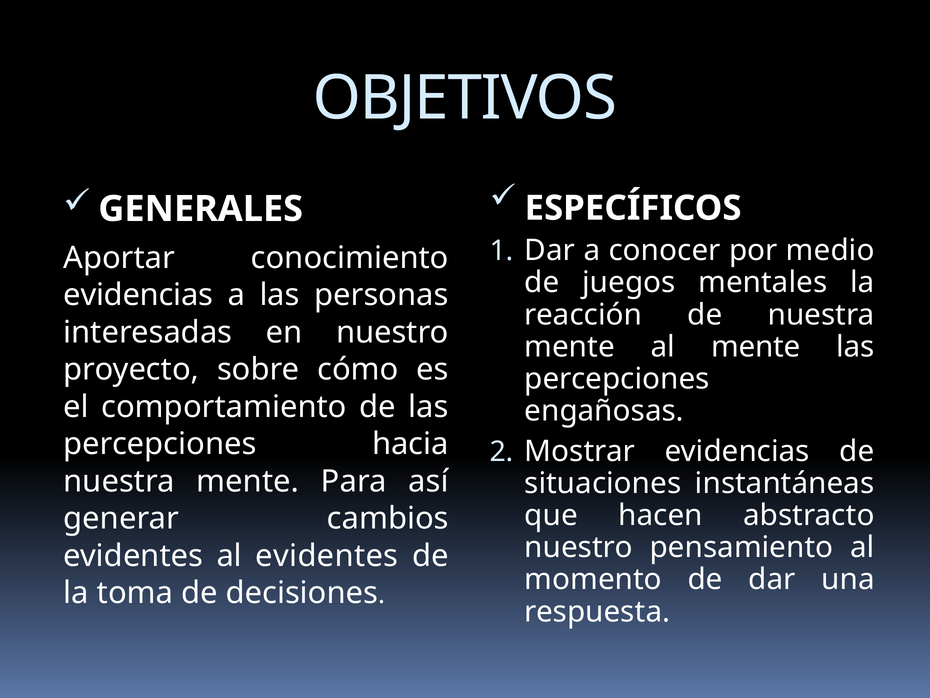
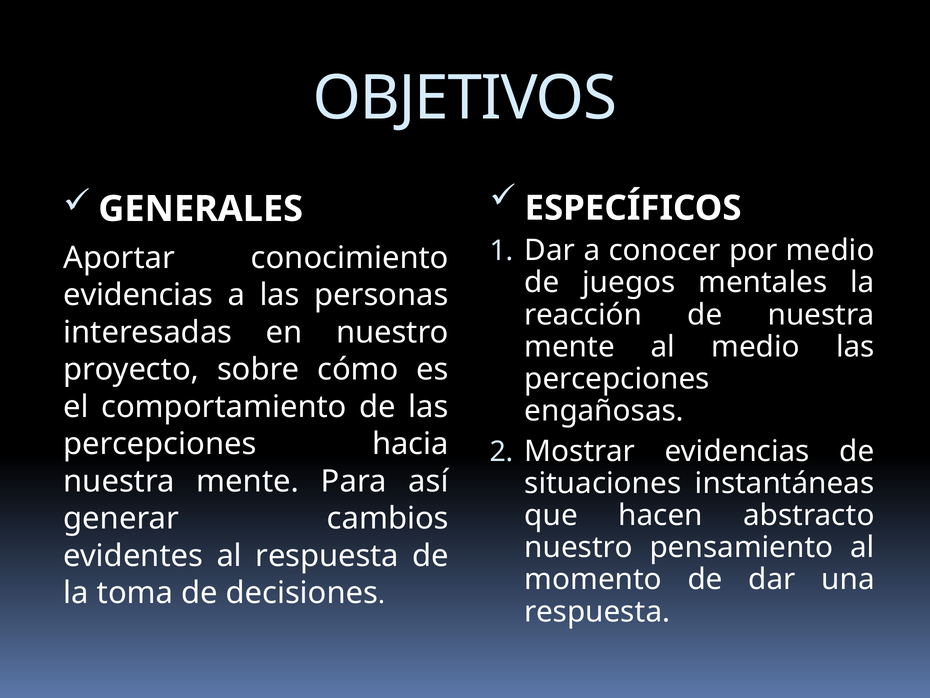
al mente: mente -> medio (756, 347)
al evidentes: evidentes -> respuesta (327, 555)
